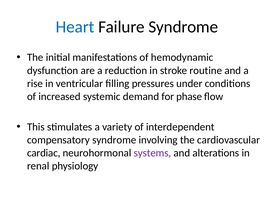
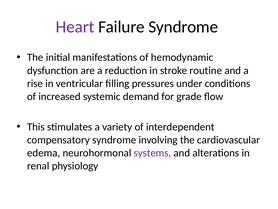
Heart colour: blue -> purple (75, 27)
phase: phase -> grade (189, 96)
cardiac: cardiac -> edema (44, 152)
